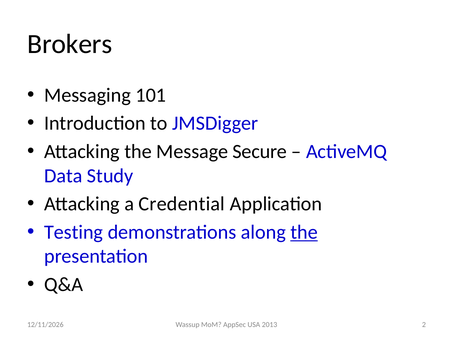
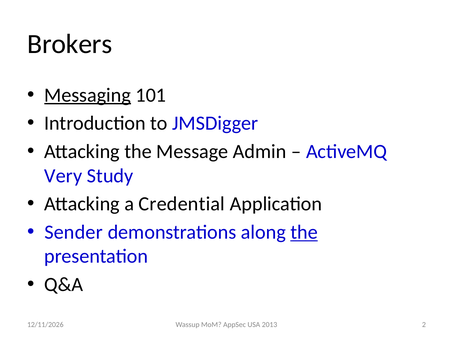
Messaging underline: none -> present (88, 95)
Secure: Secure -> Admin (260, 151)
Data: Data -> Very (63, 176)
Testing: Testing -> Sender (74, 232)
